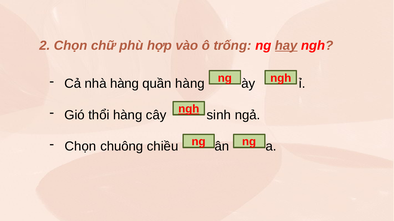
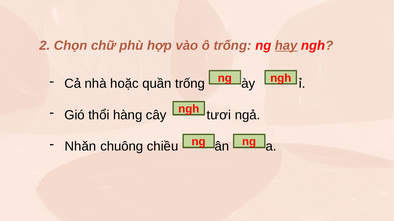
nhà hàng: hàng -> hoặc (124, 84)
quần hàng: hàng -> trống (190, 84)
ngh underline: present -> none (189, 109)
sinh: sinh -> tươi (219, 115)
Chọn: Chọn -> Nhăn (80, 147)
